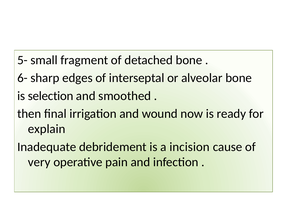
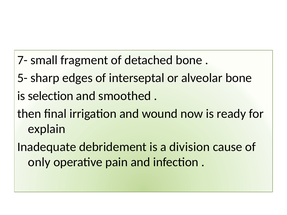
5-: 5- -> 7- (22, 60)
6-: 6- -> 5- (22, 78)
incision: incision -> division (190, 147)
very: very -> only (39, 162)
